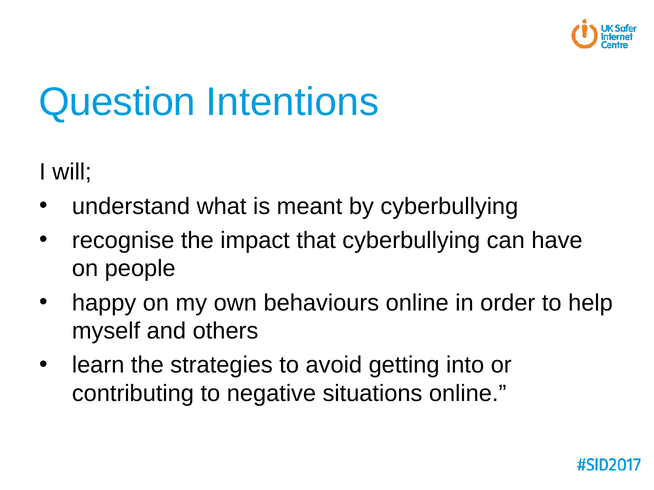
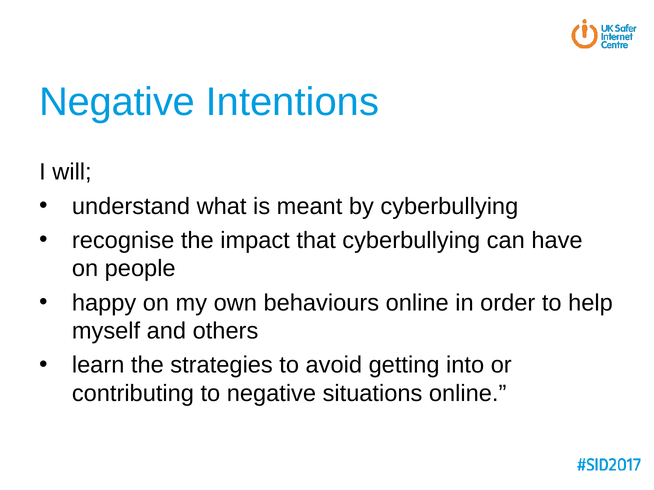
Question: Question -> Negative (117, 102)
